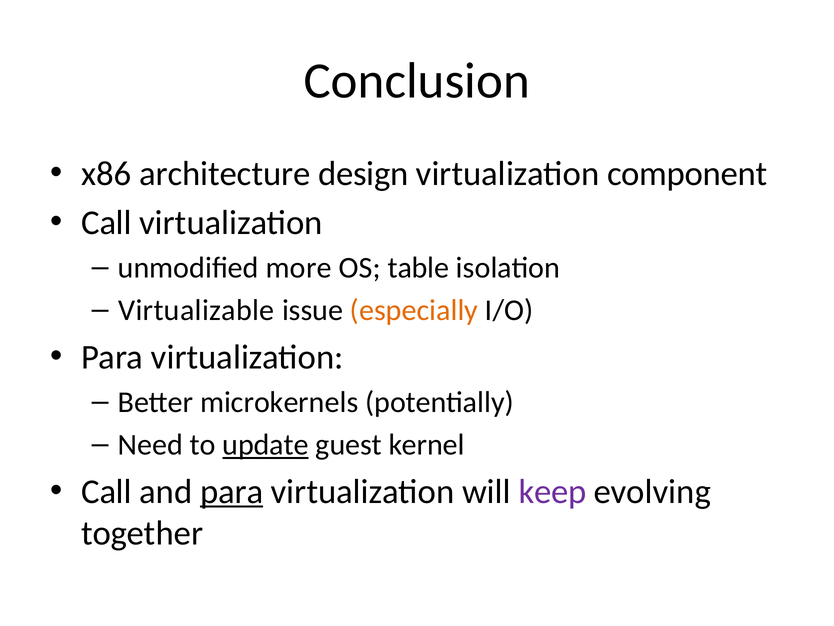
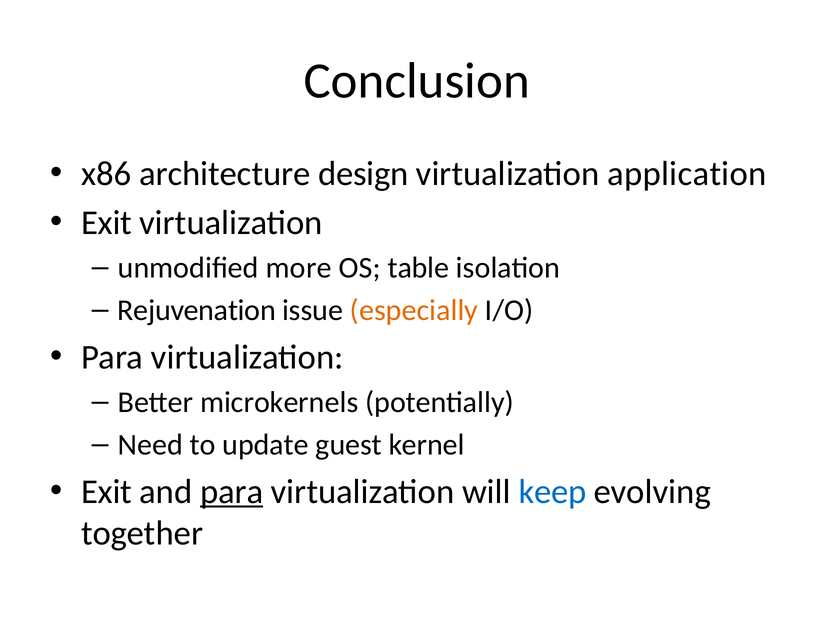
component: component -> application (687, 173)
Call: Call -> Exit (107, 223)
Virtualizable: Virtualizable -> Rejuvenation (197, 310)
update underline: present -> none (266, 445)
Call: Call -> Exit (107, 491)
keep colour: purple -> blue (552, 491)
